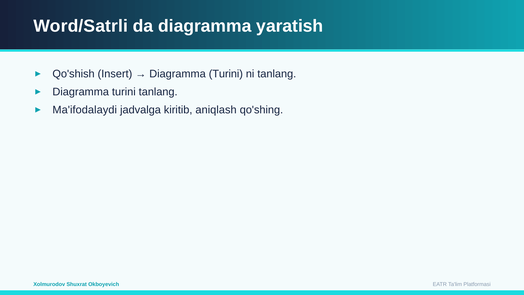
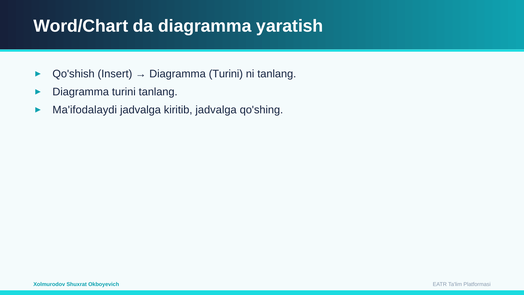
Word/Satrli: Word/Satrli -> Word/Chart (81, 26)
kiritib aniqlash: aniqlash -> jadvalga (216, 110)
